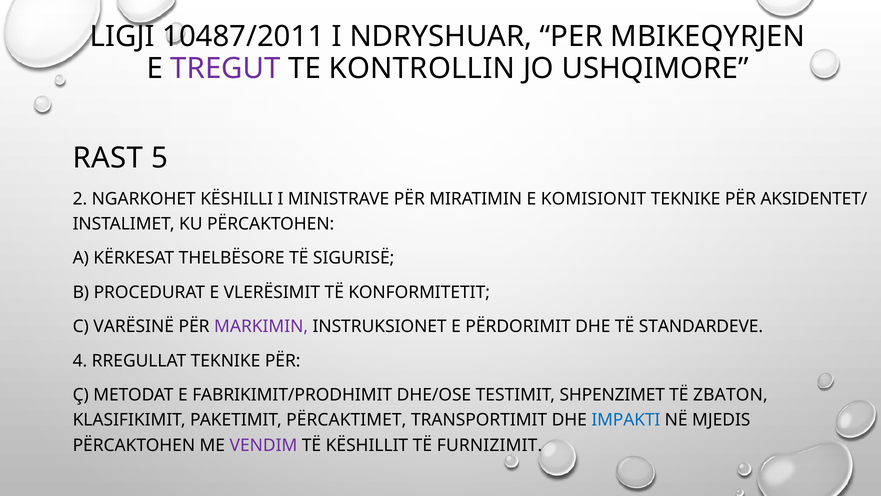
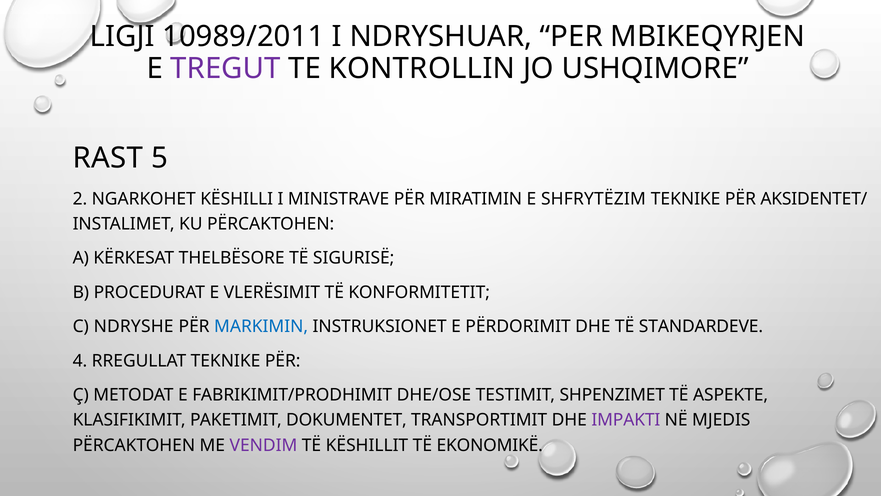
10487/2011: 10487/2011 -> 10989/2011 (243, 37)
KOMISIONIT: KOMISIONIT -> SHFRYTËZIM (593, 199)
VARËSINË: VARËSINË -> NDRYSHE (134, 326)
MARKIMIN colour: purple -> blue (261, 326)
ZBATON: ZBATON -> ASPEKTE (731, 395)
PËRCAKTIMET: PËRCAKTIMET -> DOKUMENTET (346, 420)
IMPAKTI colour: blue -> purple (626, 420)
FURNIZIMIT: FURNIZIMIT -> EKONOMIKË (490, 445)
